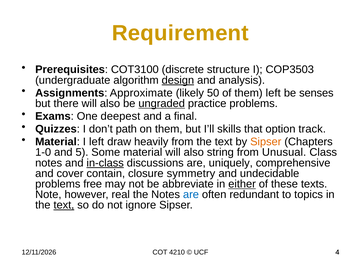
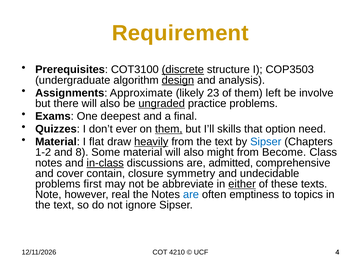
discrete underline: none -> present (183, 70)
50: 50 -> 23 (213, 93)
senses: senses -> involve (316, 93)
path: path -> ever (126, 129)
them underline: none -> present (169, 129)
track: track -> need (312, 129)
I left: left -> flat (97, 142)
heavily underline: none -> present (151, 142)
Sipser colour: orange -> blue (266, 142)
1-0: 1-0 -> 1-2 (43, 153)
5: 5 -> 8 (82, 153)
string: string -> might (220, 153)
Unusual: Unusual -> Become (284, 153)
uniquely: uniquely -> admitted (231, 163)
free: free -> first (93, 185)
redundant: redundant -> emptiness (254, 195)
text underline: present -> none (64, 206)
